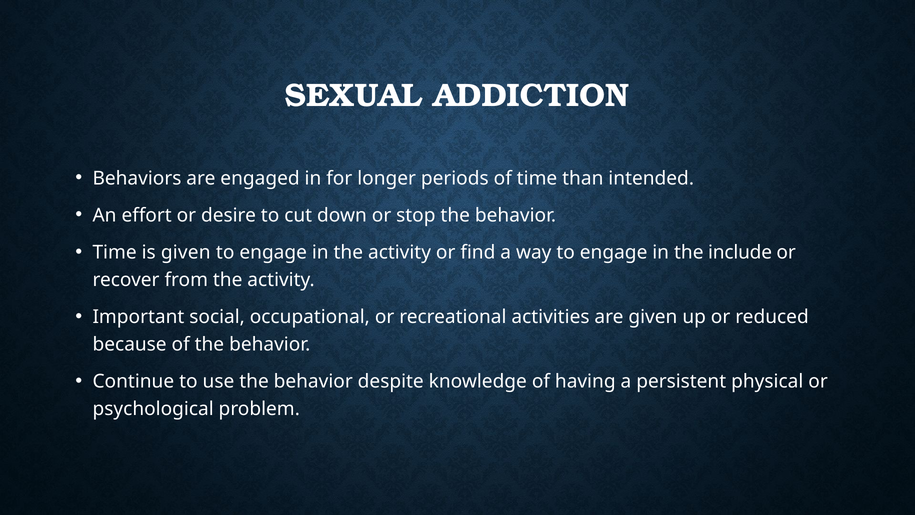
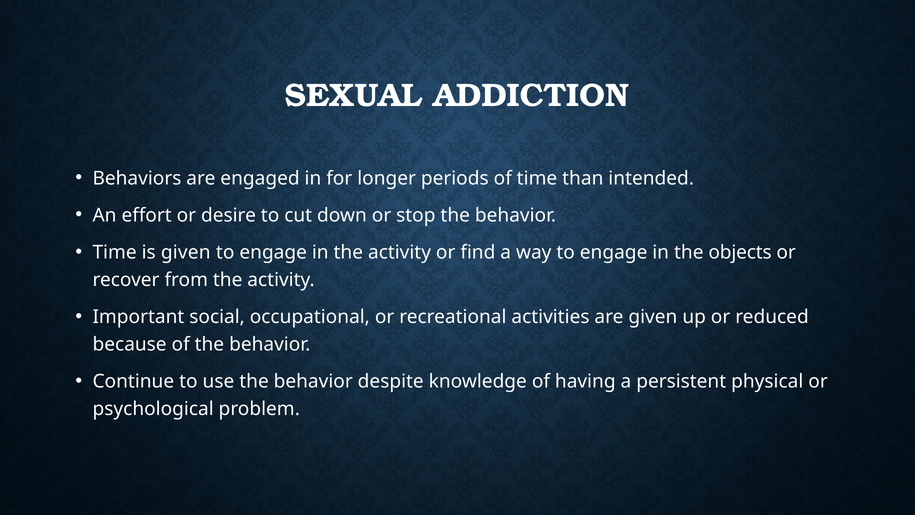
include: include -> objects (740, 252)
